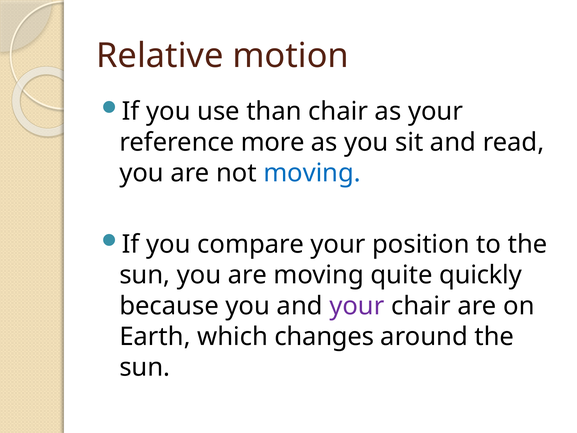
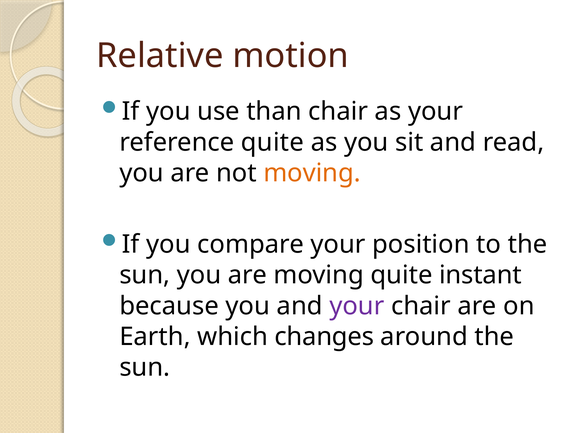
reference more: more -> quite (272, 142)
moving colour: blue -> orange (312, 173)
quickly: quickly -> instant (480, 275)
